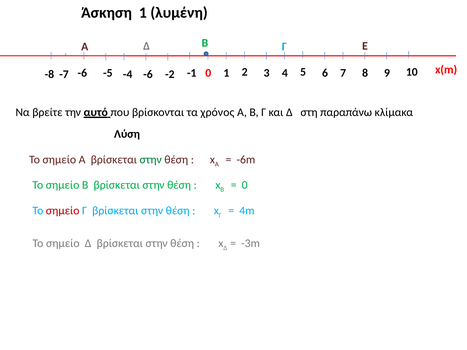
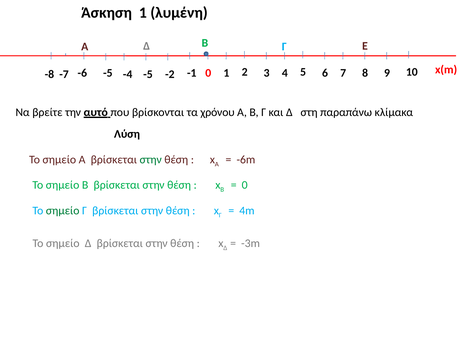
-4 -6: -6 -> -5 (148, 74)
χρόνος: χρόνος -> χρόνου (218, 112)
σημείο colour: red -> green (63, 211)
